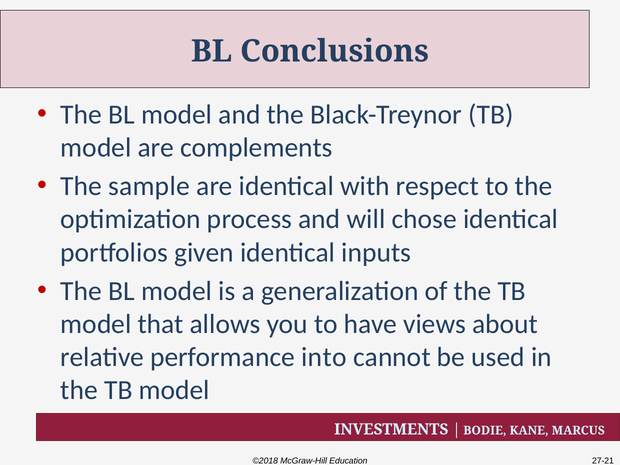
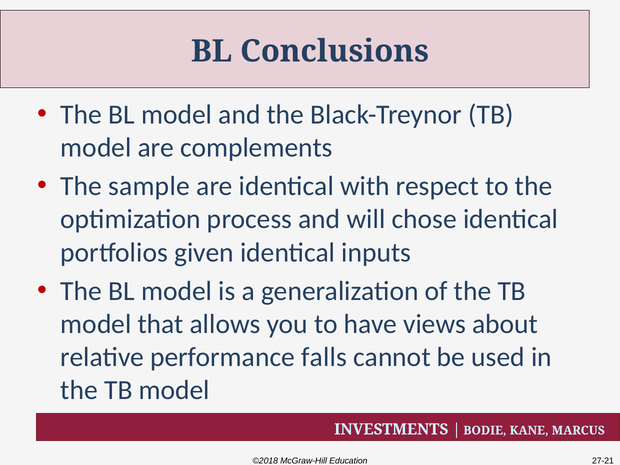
into: into -> falls (324, 357)
